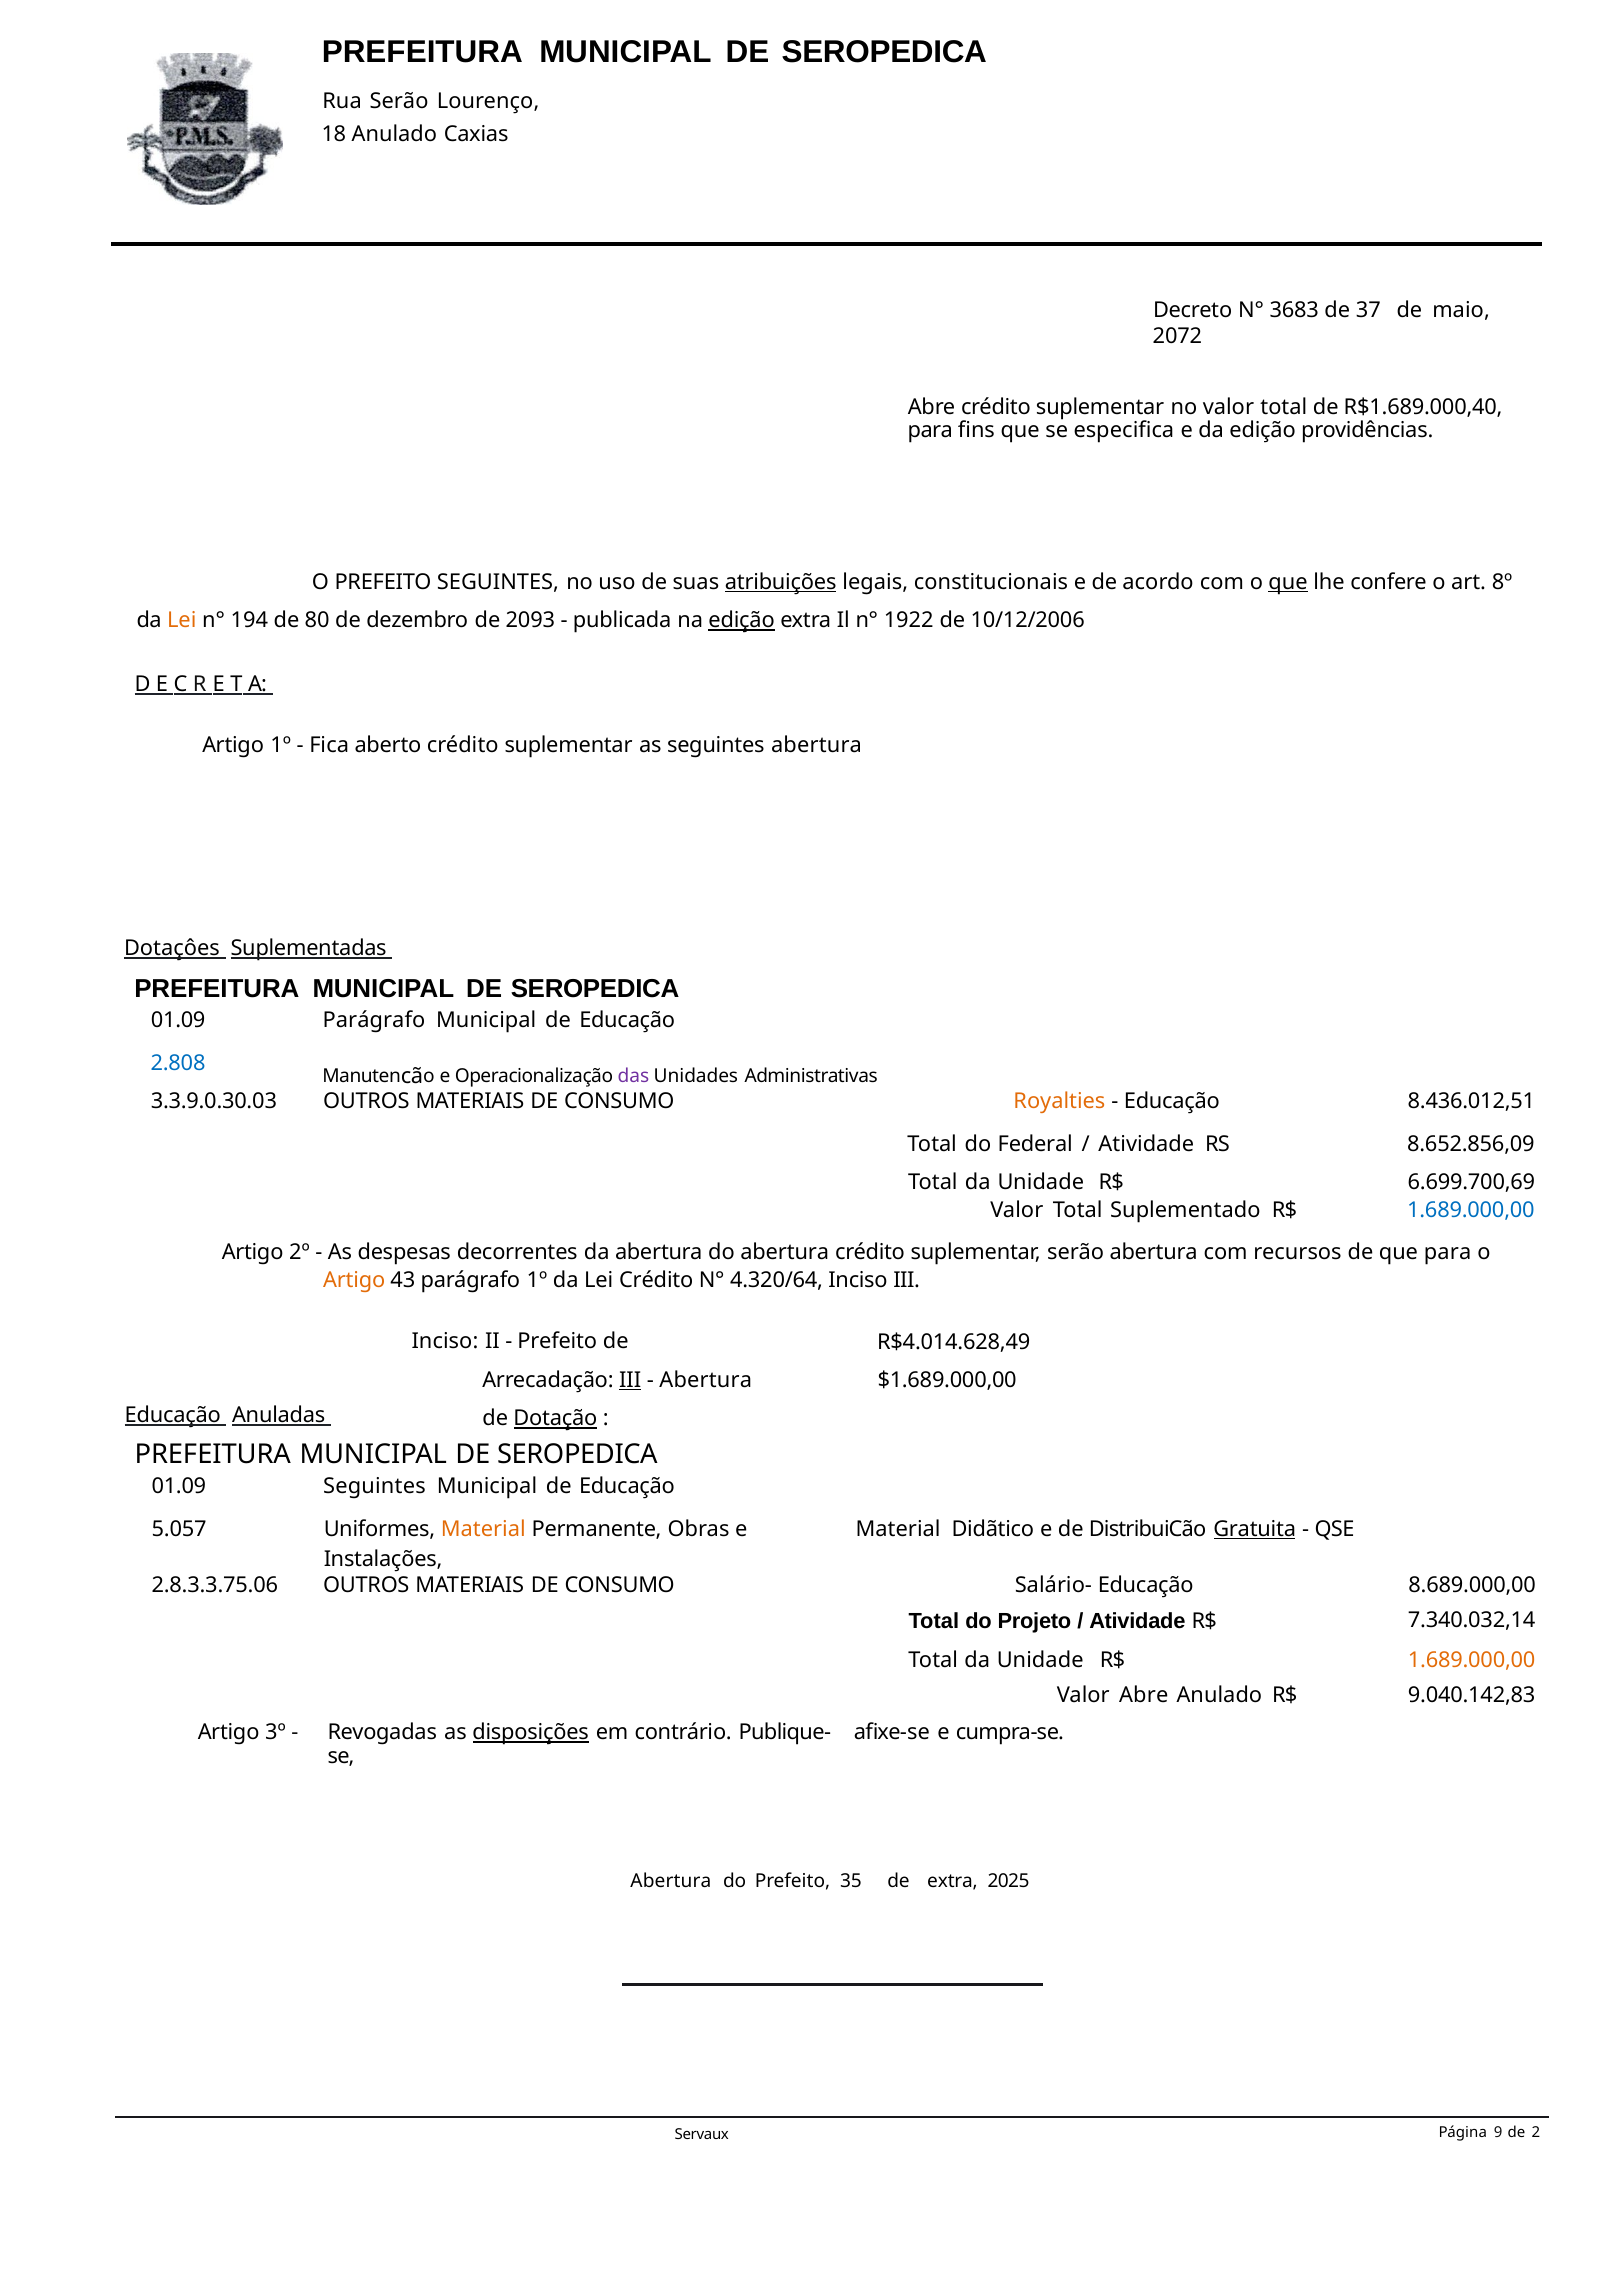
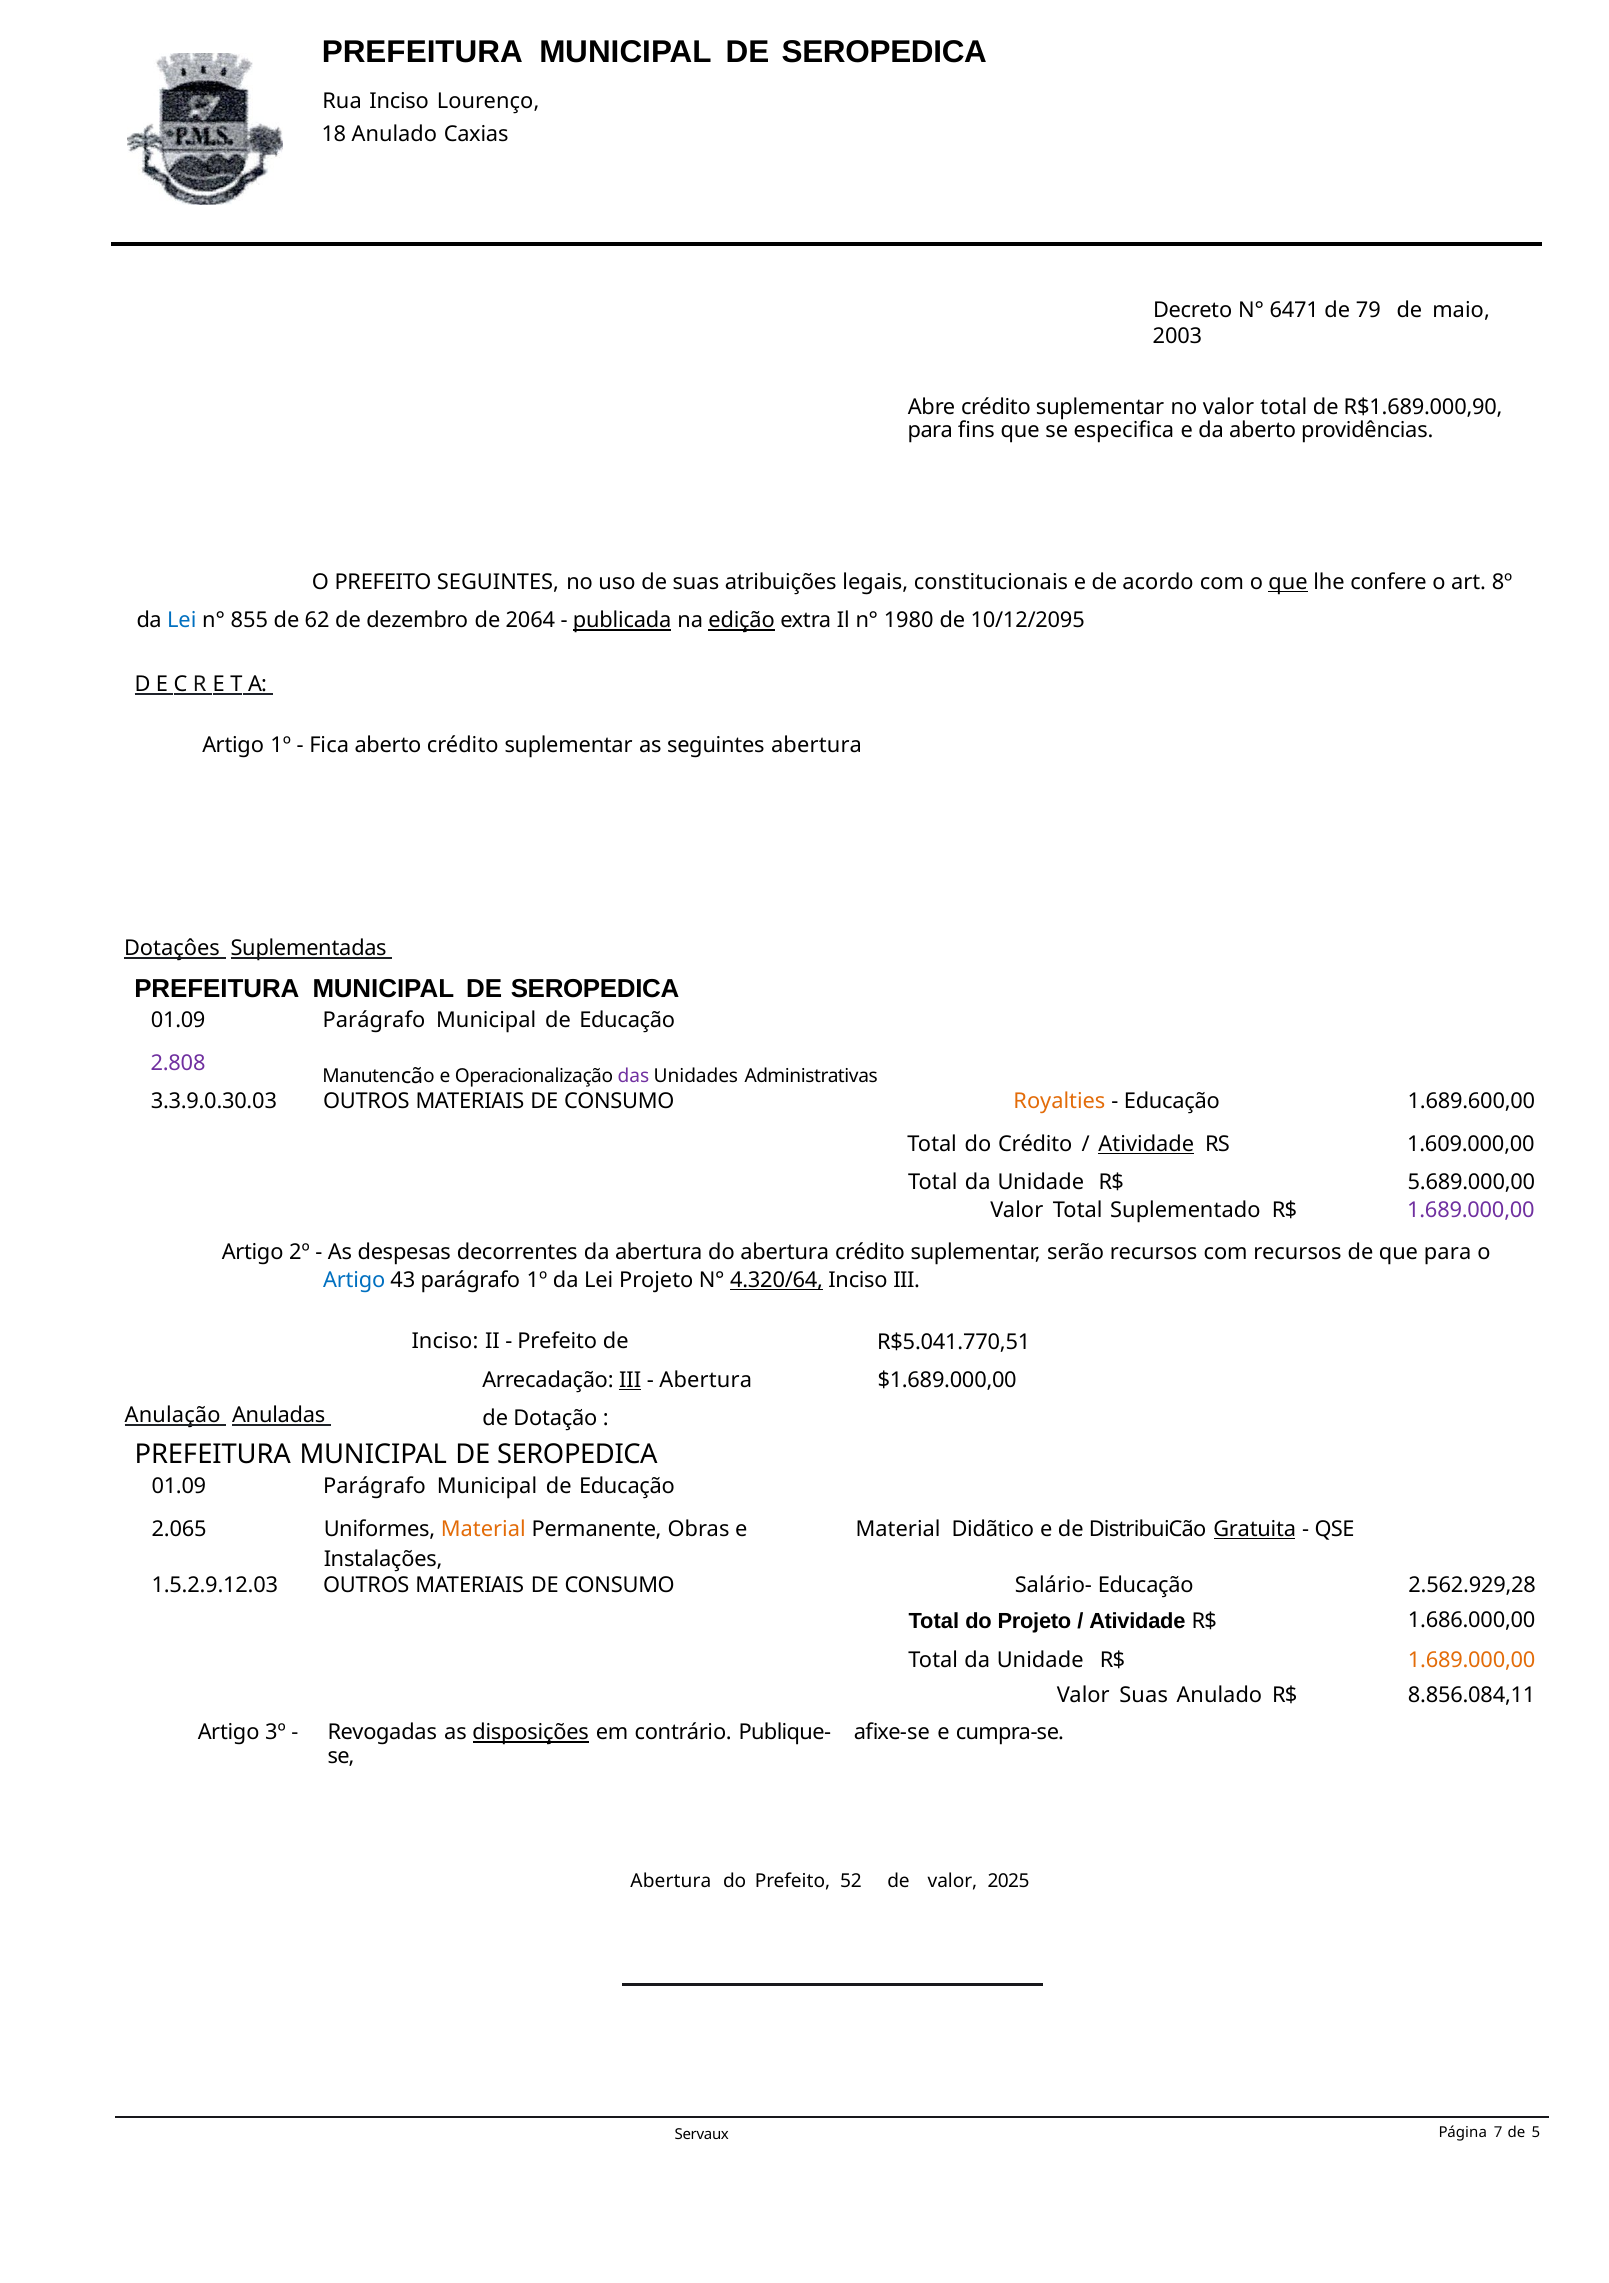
Rua Serão: Serão -> Inciso (399, 101)
3683: 3683 -> 6471 (1294, 310)
37: 37 -> 79 (1368, 310)
2072: 2072 -> 2003 (1177, 336)
R$1.689.000,40: R$1.689.000,40 -> R$1.689.000,90 (1423, 407)
da edição: edição -> aberto (1263, 431)
atribuições underline: present -> none (781, 582)
Lei colour: orange -> blue (182, 621)
194: 194 -> 855 (249, 621)
80: 80 -> 62 (317, 621)
2093: 2093 -> 2064 (530, 621)
publicada underline: none -> present (622, 621)
1922: 1922 -> 1980 (909, 621)
10/12/2006: 10/12/2006 -> 10/12/2095 (1028, 621)
2.808 colour: blue -> purple (178, 1063)
8.436.012,51: 8.436.012,51 -> 1.689.600,00 (1471, 1101)
do Federal: Federal -> Crédito (1035, 1144)
Atividade underline: none -> present (1146, 1144)
8.652.856,09: 8.652.856,09 -> 1.609.000,00 (1471, 1144)
6.699.700,69: 6.699.700,69 -> 5.689.000,00 (1471, 1182)
1.689.000,00 colour: blue -> purple (1471, 1211)
serão abertura: abertura -> recursos (1154, 1252)
Artigo colour: orange -> blue (354, 1280)
Lei Crédito: Crédito -> Projeto (656, 1280)
4.320/64 underline: none -> present (777, 1280)
R$4.014.628,49: R$4.014.628,49 -> R$5.041.770,51 (954, 1342)
Educação: Educação -> Anulação (173, 1416)
Dotação underline: present -> none (555, 1419)
Seguintes: Seguintes -> Parágrafo (374, 1487)
5.057: 5.057 -> 2.065 (179, 1529)
2.8.3.3.75.06: 2.8.3.3.75.06 -> 1.5.2.9.12.03 (215, 1585)
8.689.000,00: 8.689.000,00 -> 2.562.929,28 (1472, 1585)
7.340.032,14: 7.340.032,14 -> 1.686.000,00 (1472, 1621)
Valor Abre: Abre -> Suas (1144, 1696)
9.040.142,83: 9.040.142,83 -> 8.856.084,11 (1472, 1696)
35: 35 -> 52 (851, 1881)
de extra: extra -> valor (952, 1881)
9: 9 -> 7 (1498, 2134)
2: 2 -> 5 (1536, 2134)
